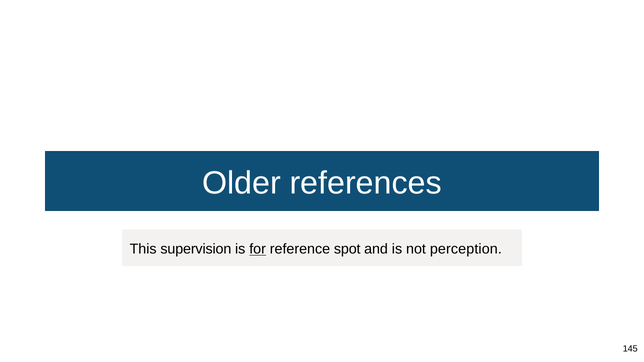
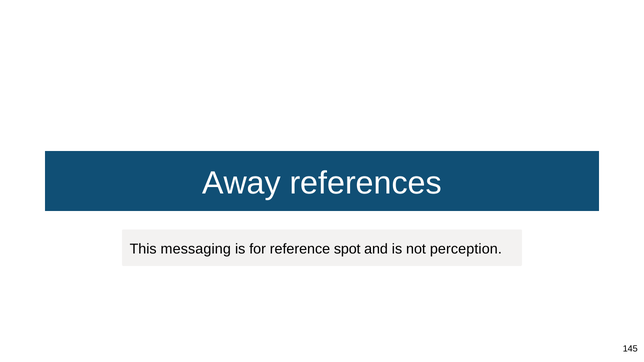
Older: Older -> Away (241, 183)
supervision: supervision -> messaging (196, 249)
for underline: present -> none (258, 249)
